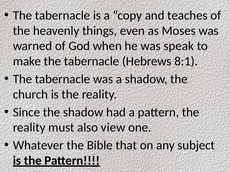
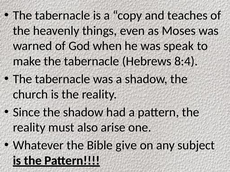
8:1: 8:1 -> 8:4 (186, 61)
view: view -> arise (113, 128)
that: that -> give (126, 146)
